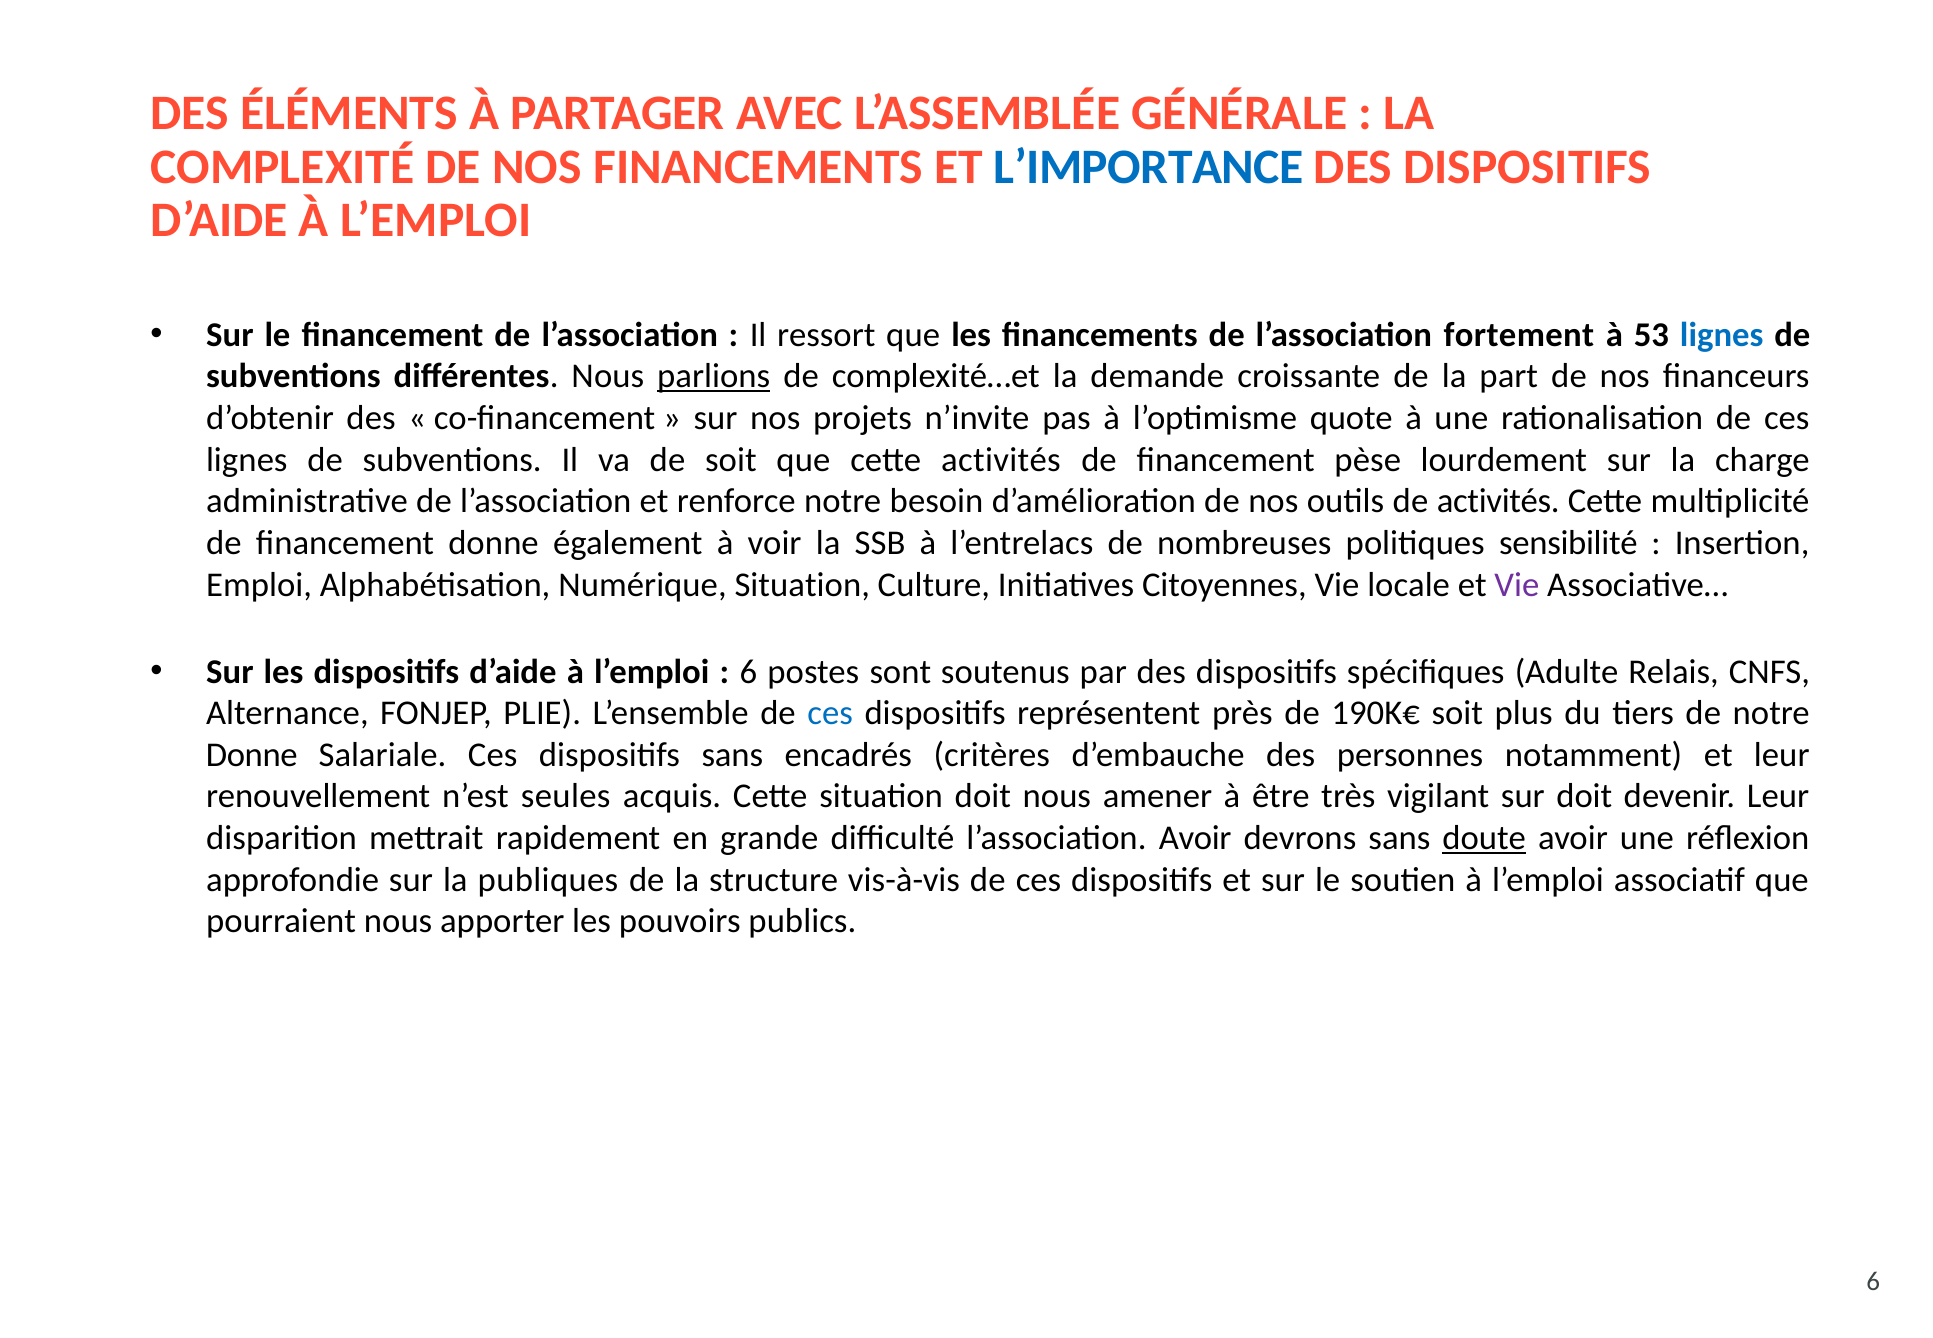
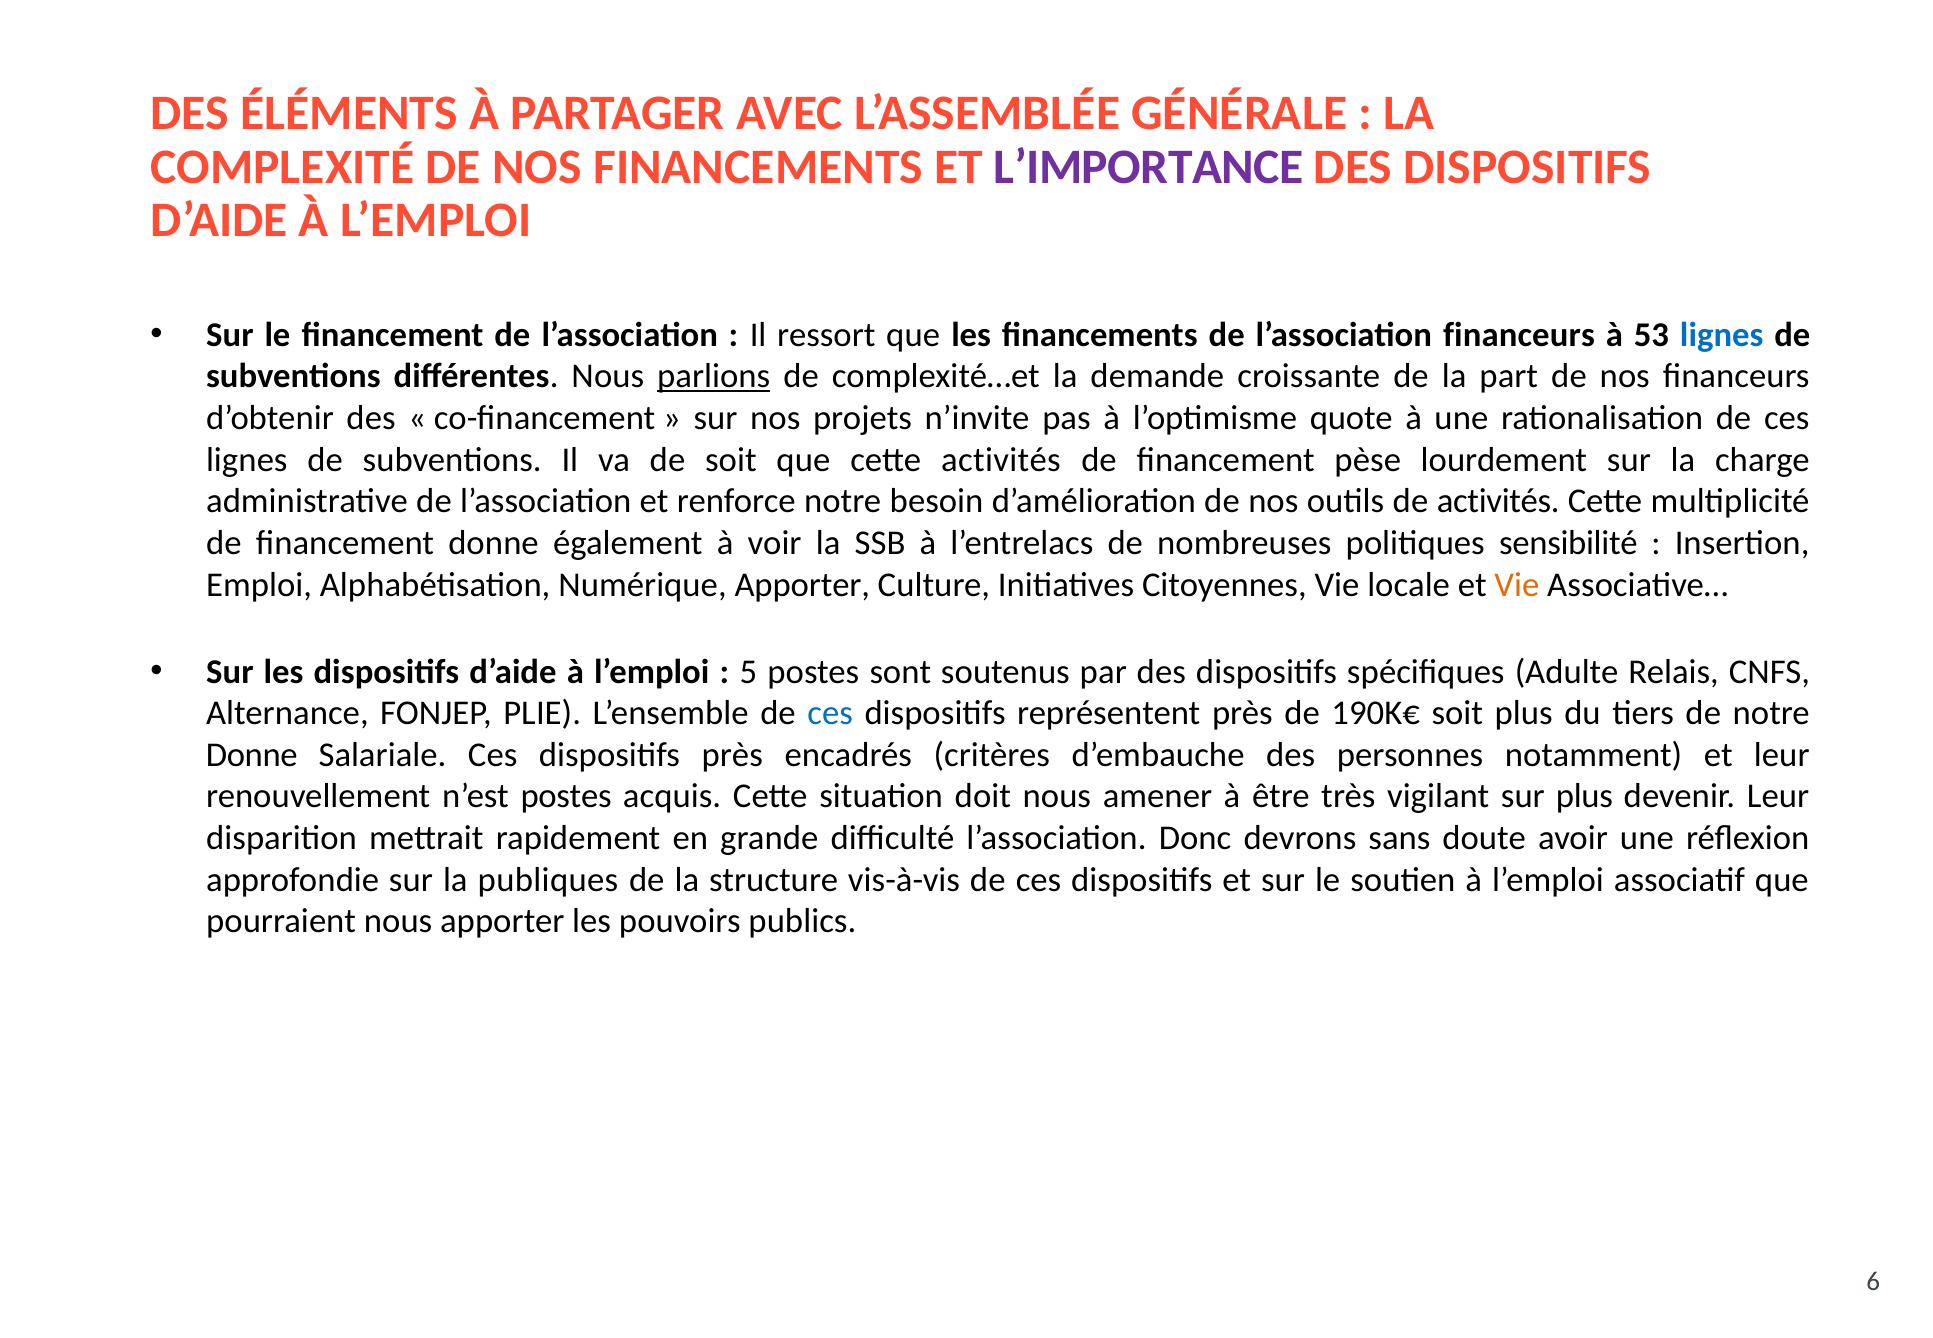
L’IMPORTANCE colour: blue -> purple (1149, 167)
l’association fortement: fortement -> financeurs (1519, 335)
Numérique Situation: Situation -> Apporter (802, 585)
Vie colour: purple -> orange (1517, 585)
6: 6 -> 5 (748, 672)
dispositifs sans: sans -> près (732, 755)
n’est seules: seules -> postes (566, 797)
sur doit: doit -> plus (1584, 797)
l’association Avoir: Avoir -> Donc (1195, 838)
doute underline: present -> none (1484, 838)
